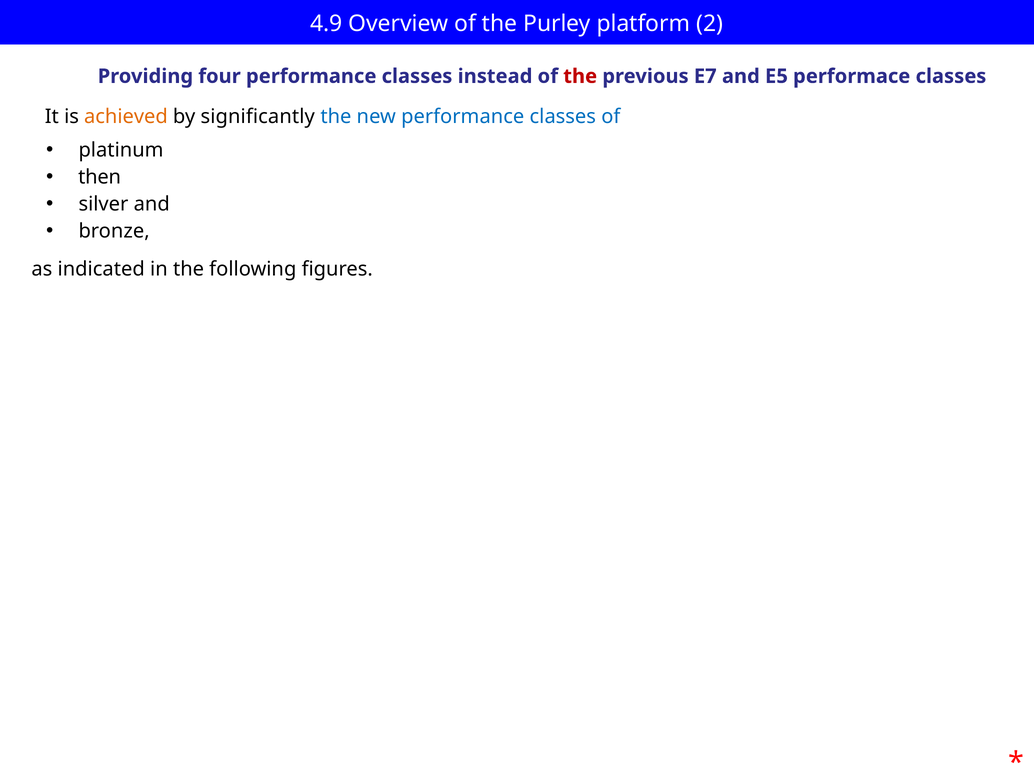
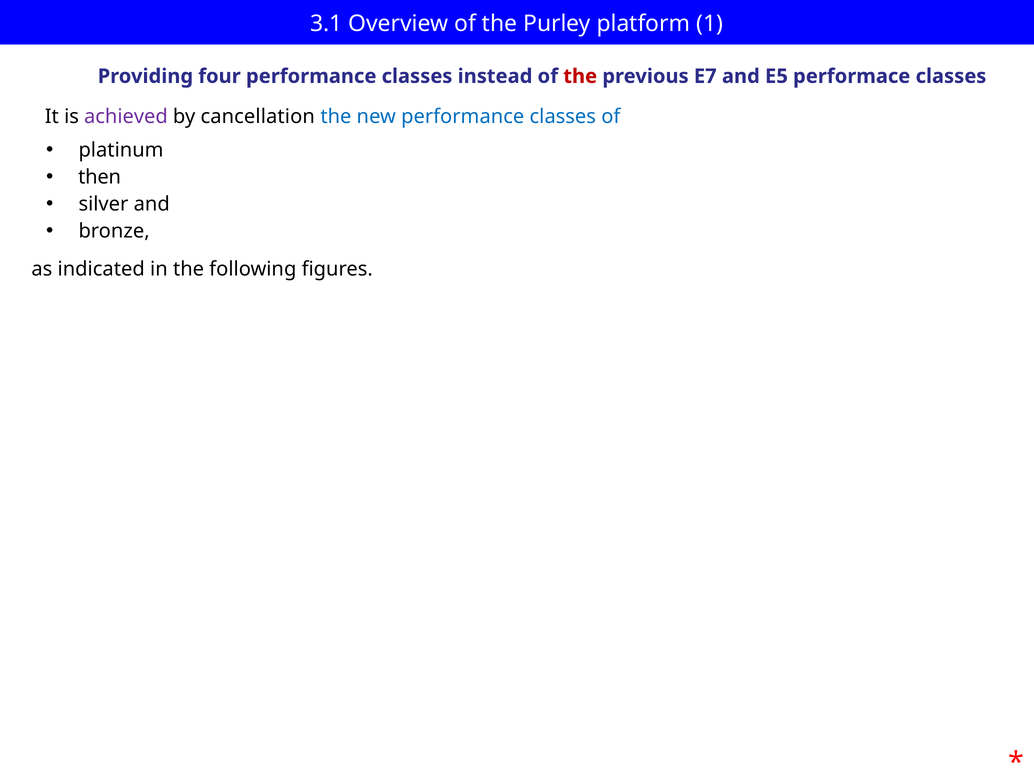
4.9: 4.9 -> 3.1 (326, 24)
2: 2 -> 1 (710, 24)
achieved colour: orange -> purple (126, 117)
significantly: significantly -> cancellation (258, 117)
